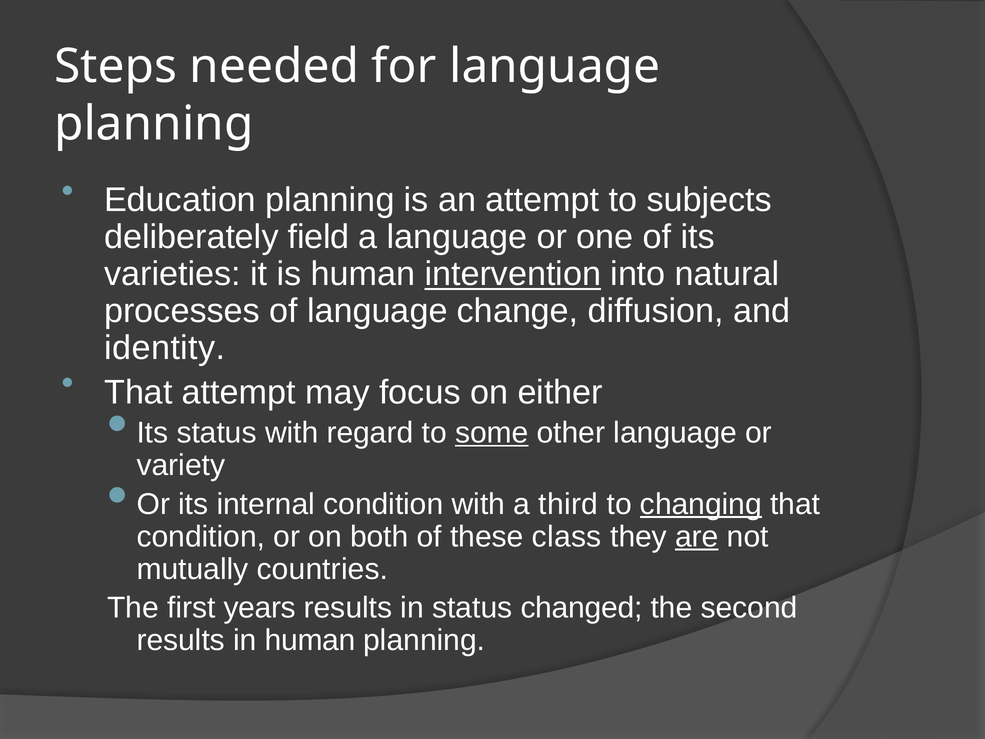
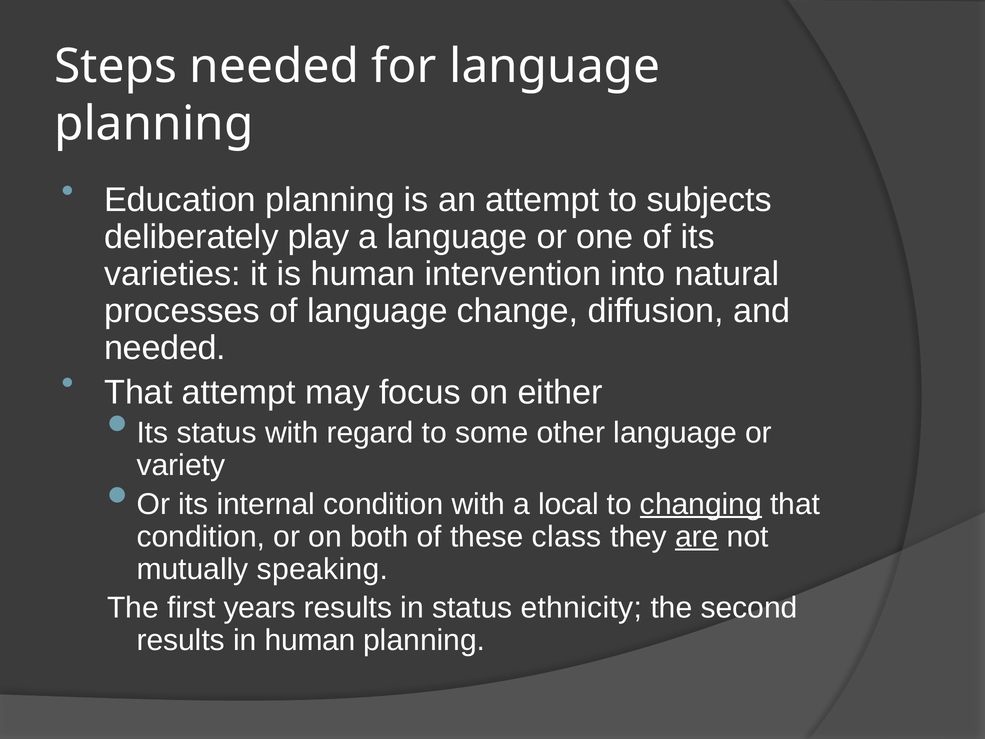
field: field -> play (319, 237)
intervention underline: present -> none (513, 274)
identity: identity -> needed (165, 348)
some underline: present -> none (492, 433)
third: third -> local (569, 504)
countries: countries -> speaking (322, 569)
changed: changed -> ethnicity (581, 608)
